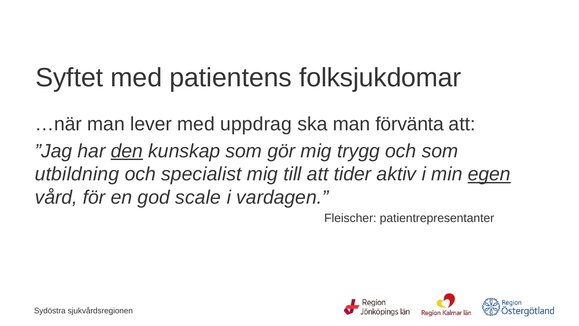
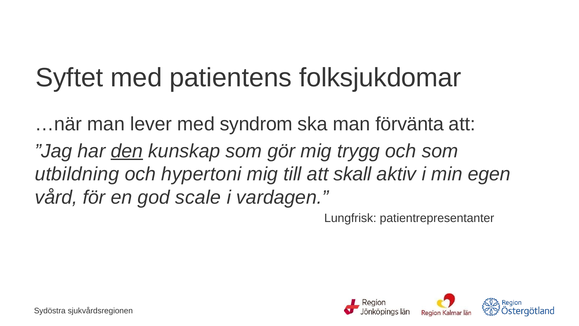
uppdrag: uppdrag -> syndrom (256, 124)
specialist: specialist -> hypertoni (201, 174)
tider: tider -> skall (353, 174)
egen underline: present -> none (489, 174)
Fleischer: Fleischer -> Lungfrisk (350, 218)
